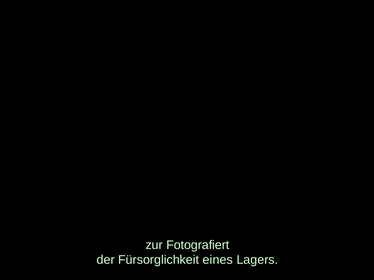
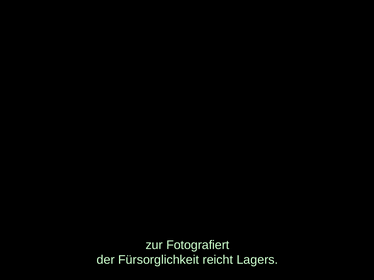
eines: eines -> reicht (218, 260)
